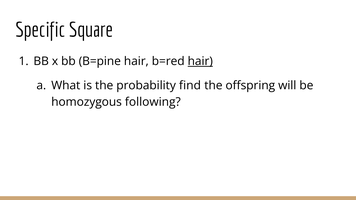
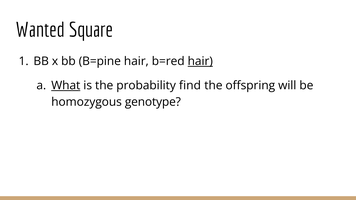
Specific: Specific -> Wanted (40, 30)
What underline: none -> present (66, 86)
following: following -> genotype (153, 102)
